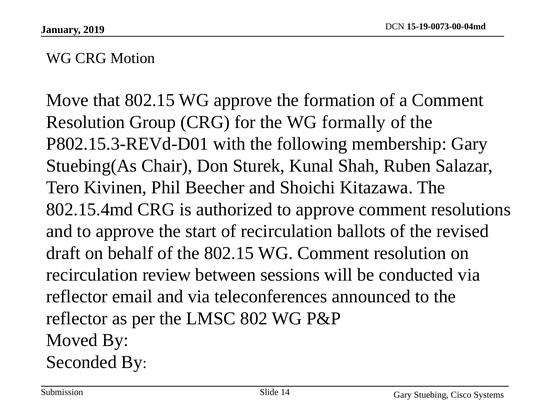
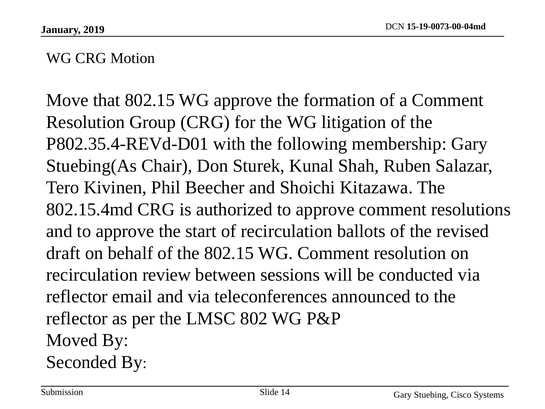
formally: formally -> litigation (354, 122)
P802.15.3-REVd-D01: P802.15.3-REVd-D01 -> P802.35.4-REVd-D01 (127, 144)
